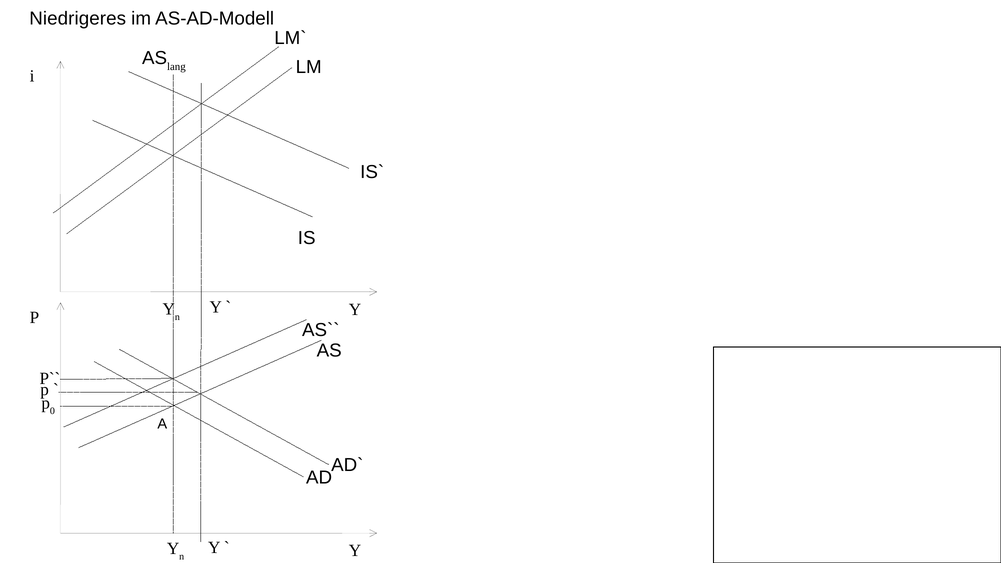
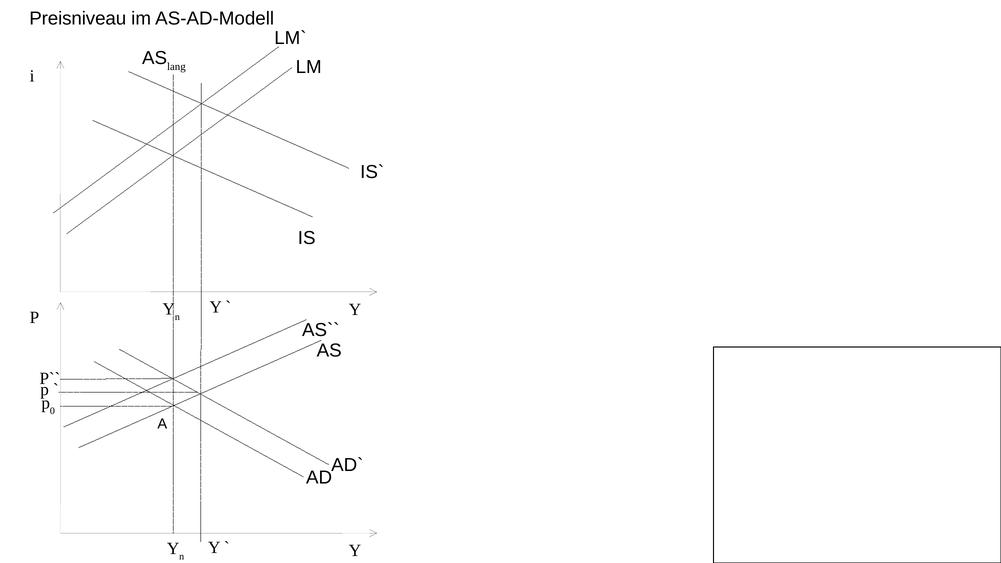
Niedrigeres: Niedrigeres -> Preisniveau (78, 18)
